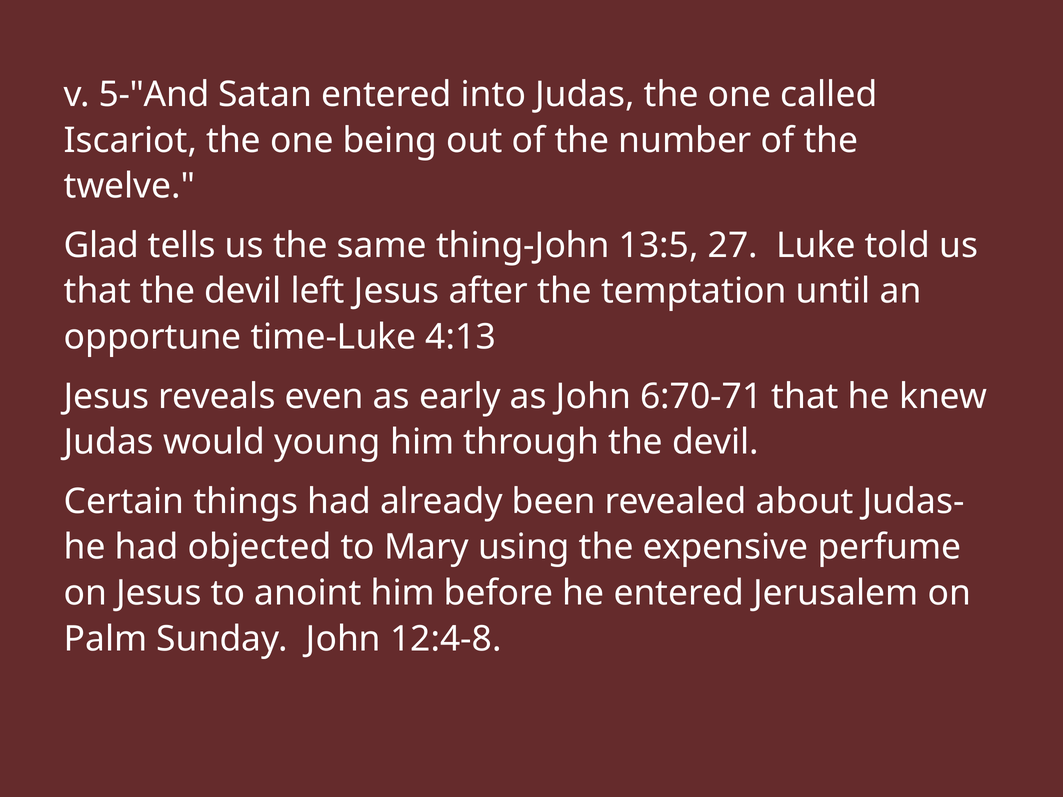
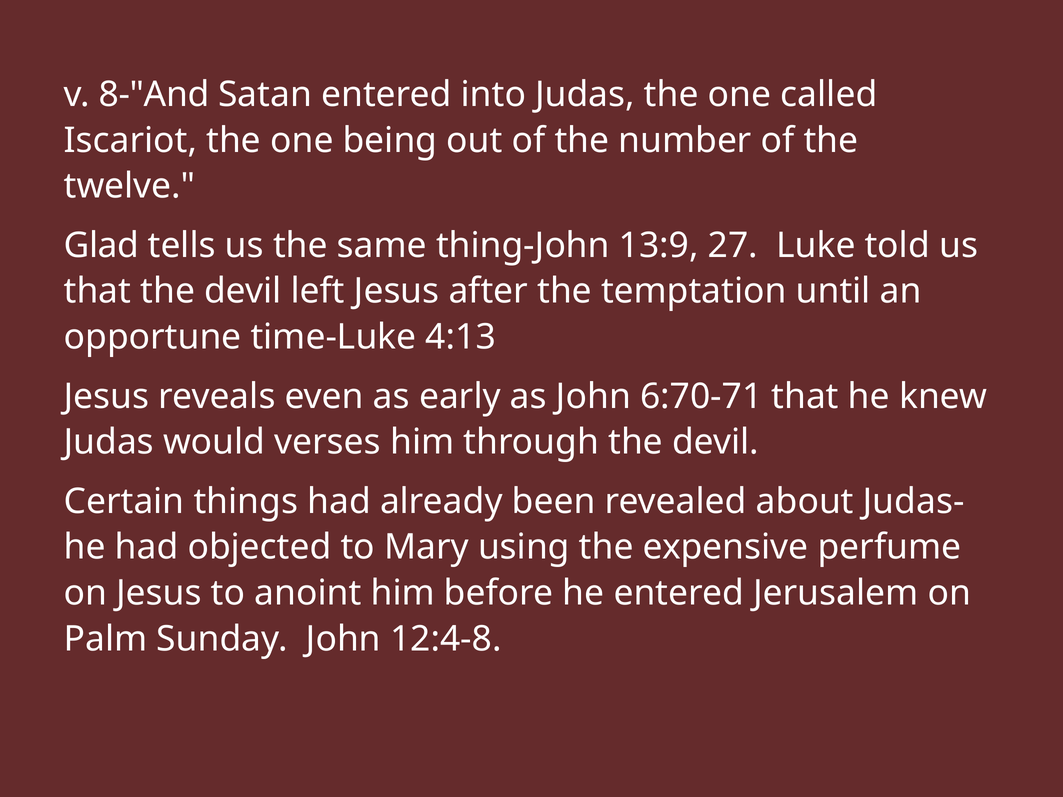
5-"And: 5-"And -> 8-"And (154, 94)
13:5: 13:5 -> 13:9 (659, 245)
young: young -> verses (328, 442)
